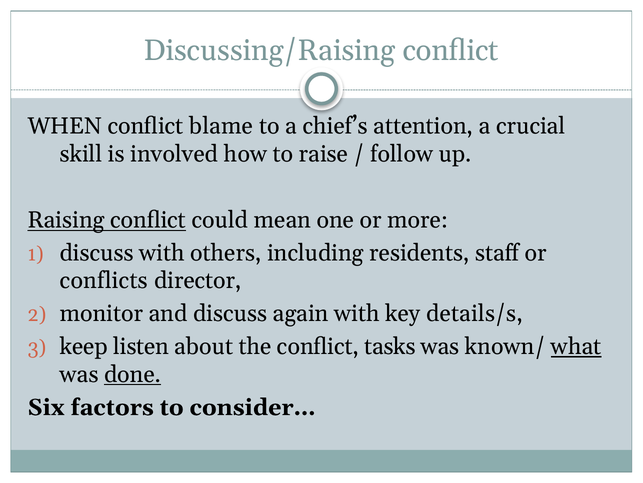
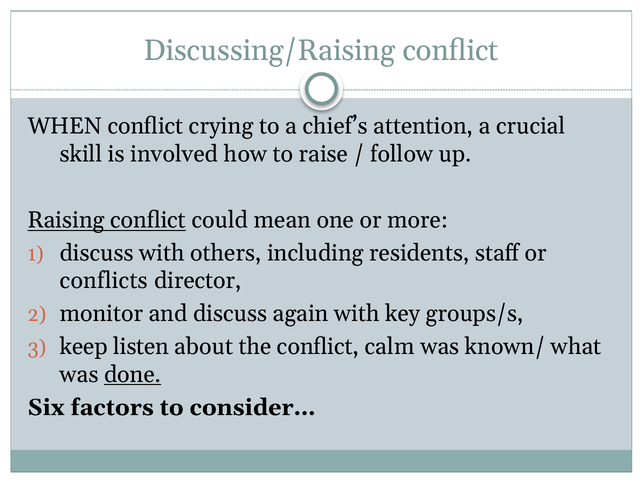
blame: blame -> crying (221, 126)
details/s: details/s -> groups/s (475, 313)
tasks: tasks -> calm (390, 346)
what underline: present -> none (576, 346)
